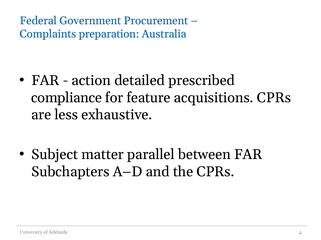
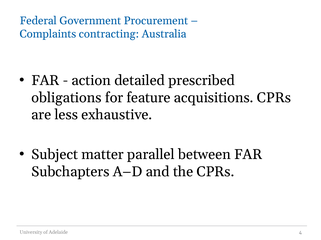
preparation: preparation -> contracting (109, 34)
compliance: compliance -> obligations (66, 98)
